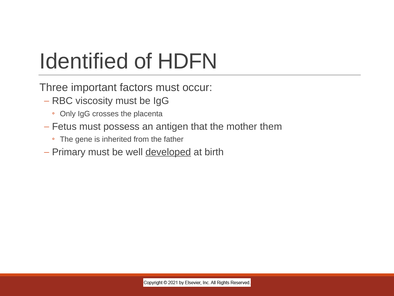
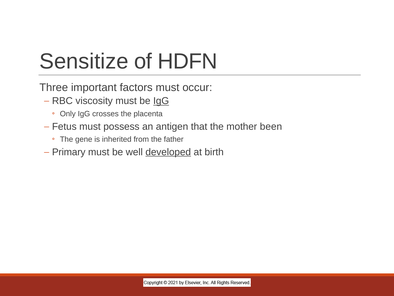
Identified: Identified -> Sensitize (84, 61)
IgG underline: none -> present (161, 101)
them: them -> been (271, 126)
